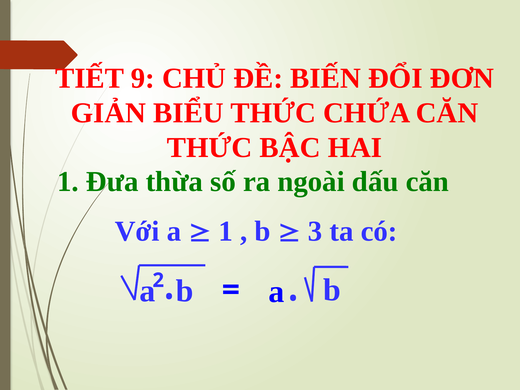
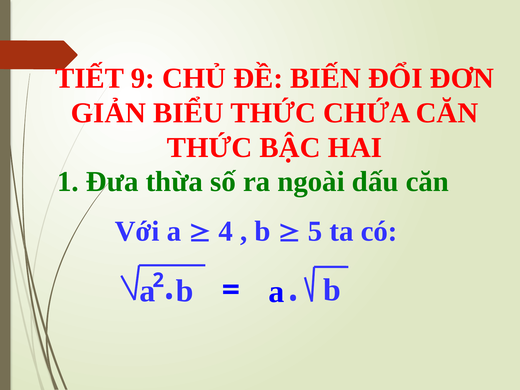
1: 1 -> 4 (226, 231)
3: 3 -> 5 (315, 231)
